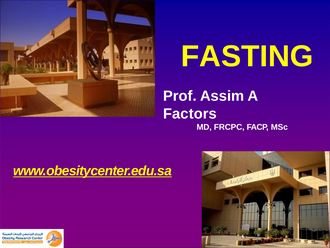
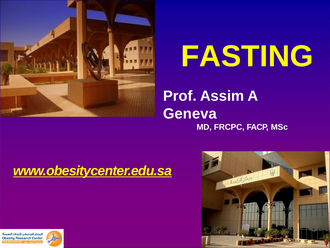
Factors: Factors -> Geneva (190, 113)
